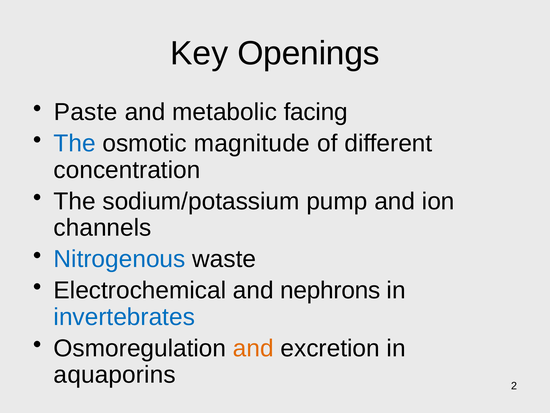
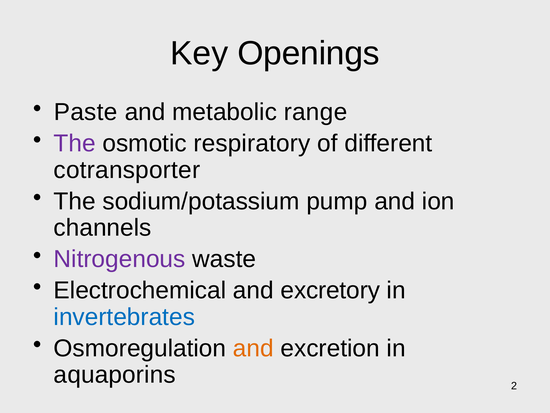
facing: facing -> range (316, 112)
The colour: blue -> purple (75, 143)
magnitude: magnitude -> respiratory (252, 143)
concentration: concentration -> cotransporter (127, 170)
Nitrogenous colour: blue -> purple (120, 259)
nephrons: nephrons -> excretory (330, 290)
